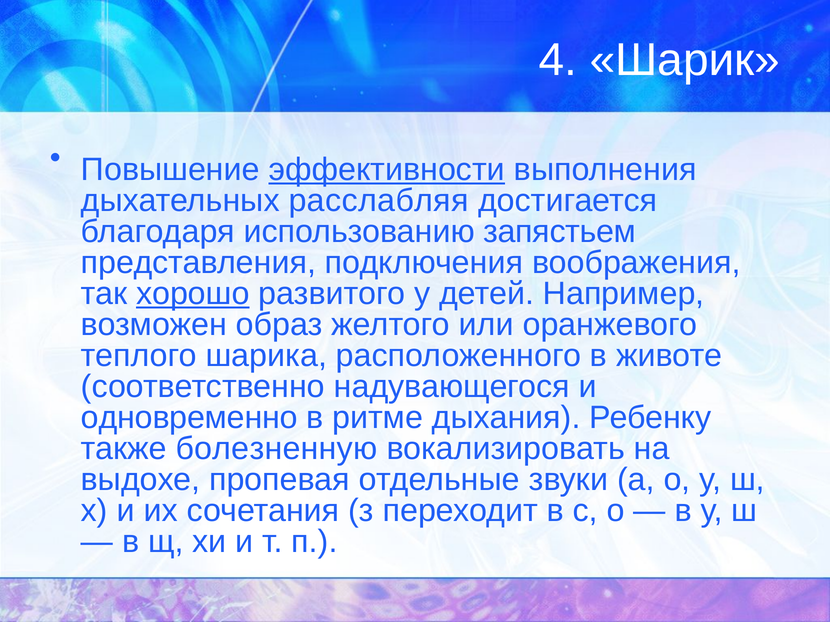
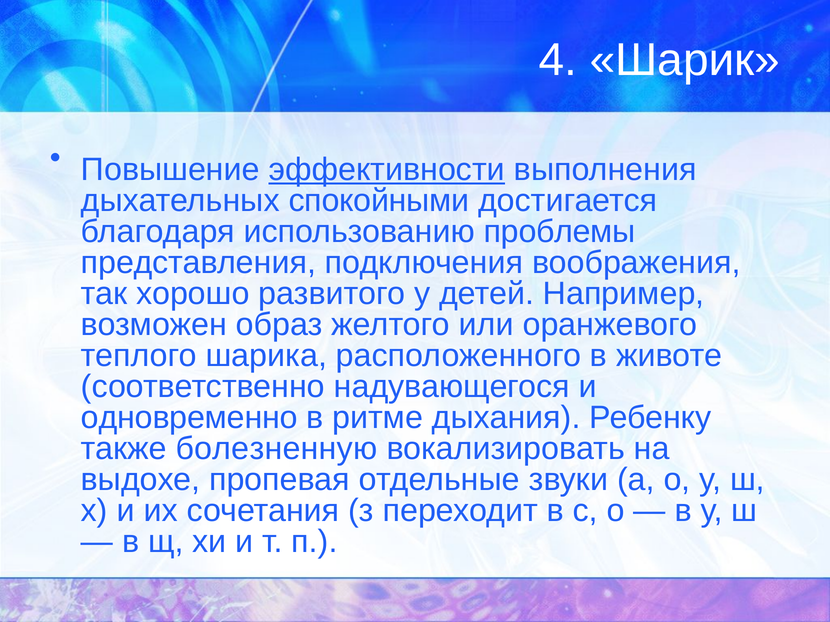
расслабляя: расслабляя -> спокойными (379, 201)
запястьем: запястьем -> проблемы (560, 232)
хорошо underline: present -> none (193, 294)
